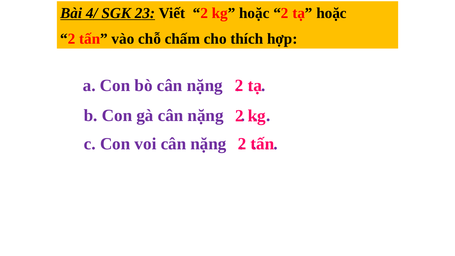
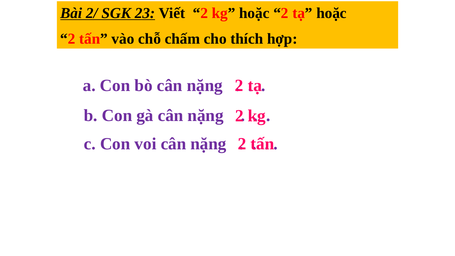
4/: 4/ -> 2/ (92, 13)
